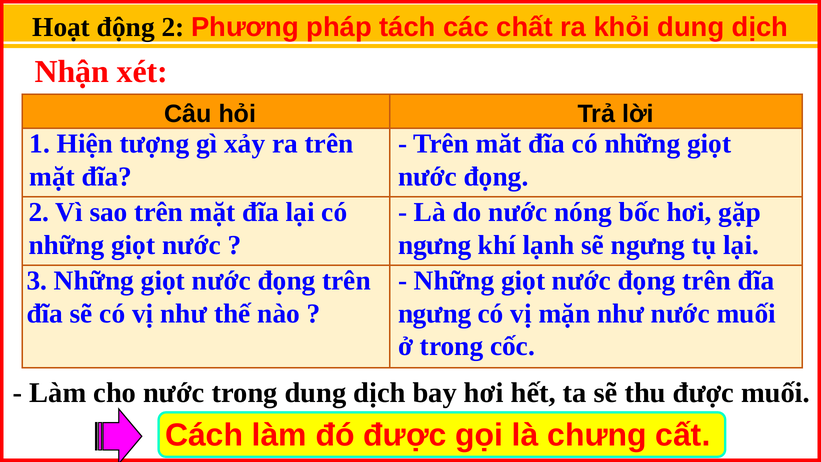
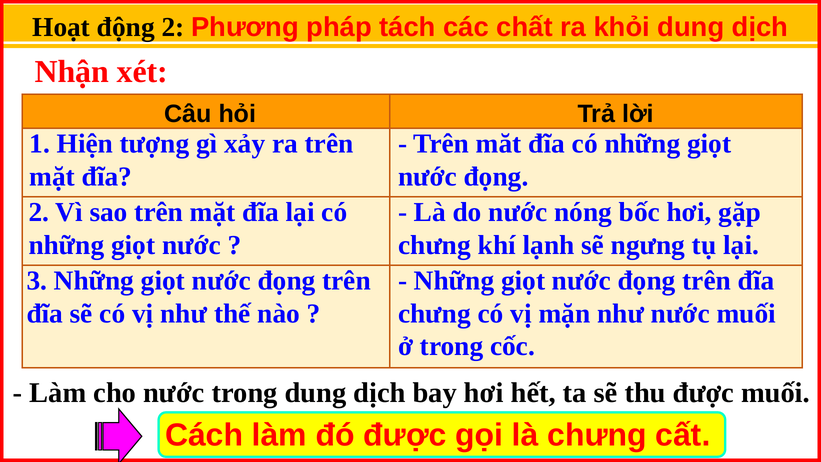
ngưng: ngưng -> chưng (435, 245)
ngưng: ngưng -> chưng (434, 313)
